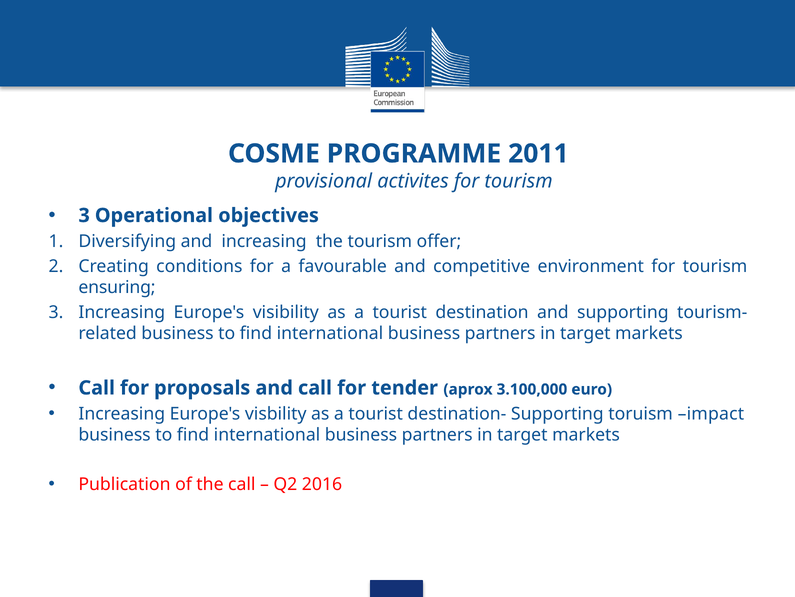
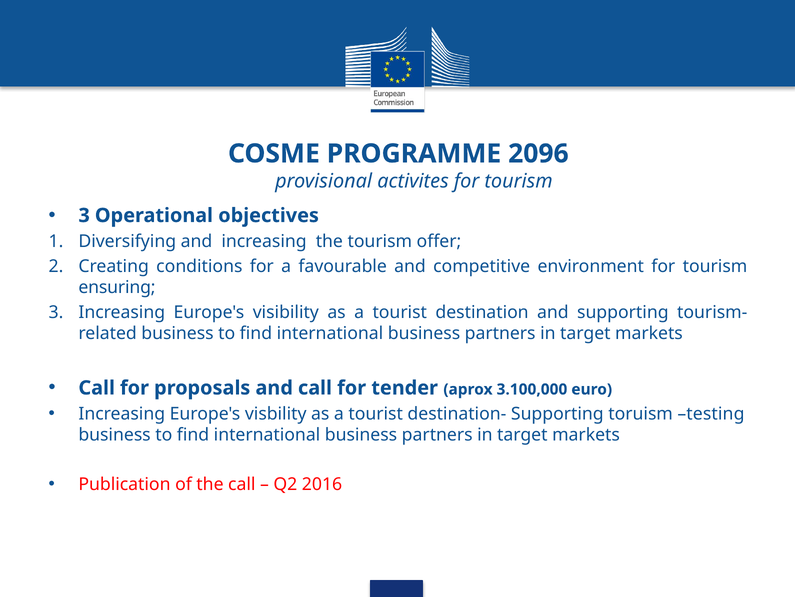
2011: 2011 -> 2096 (538, 153)
impact: impact -> testing (711, 413)
